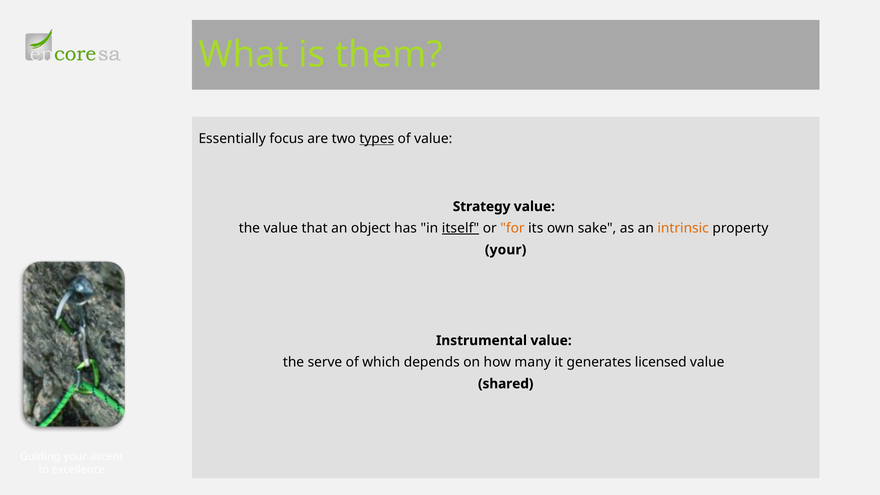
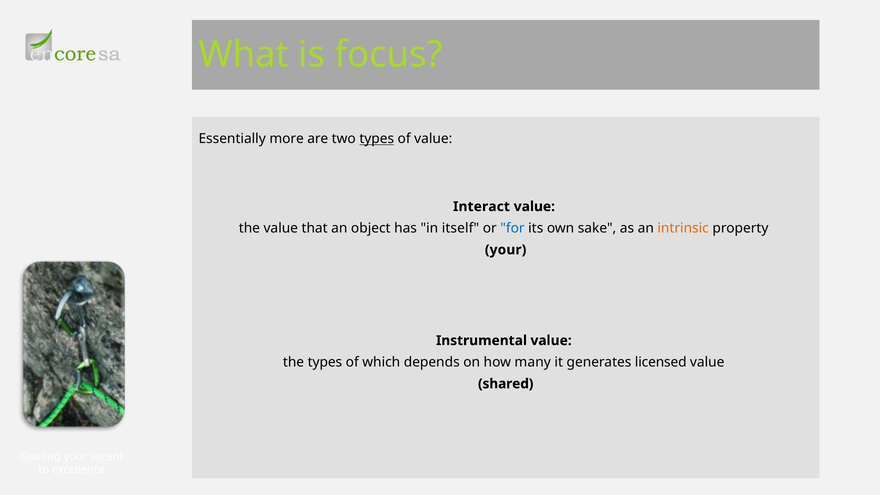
them: them -> focus (389, 55)
focus: focus -> more (287, 139)
Strategy: Strategy -> Interact (481, 207)
itself underline: present -> none (460, 228)
for colour: orange -> blue (512, 228)
the serve: serve -> types (325, 362)
